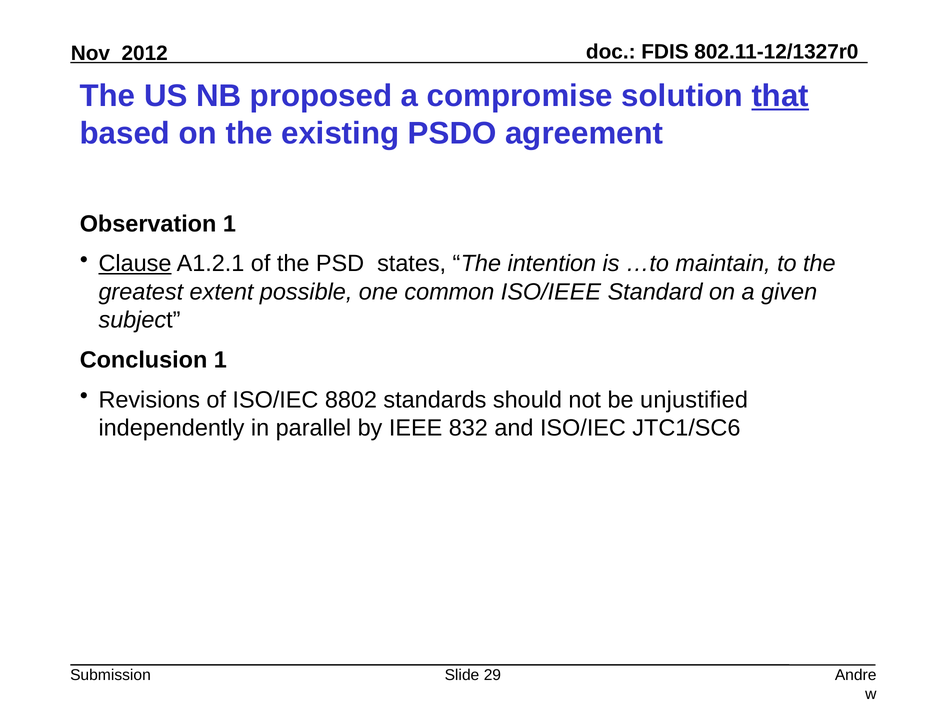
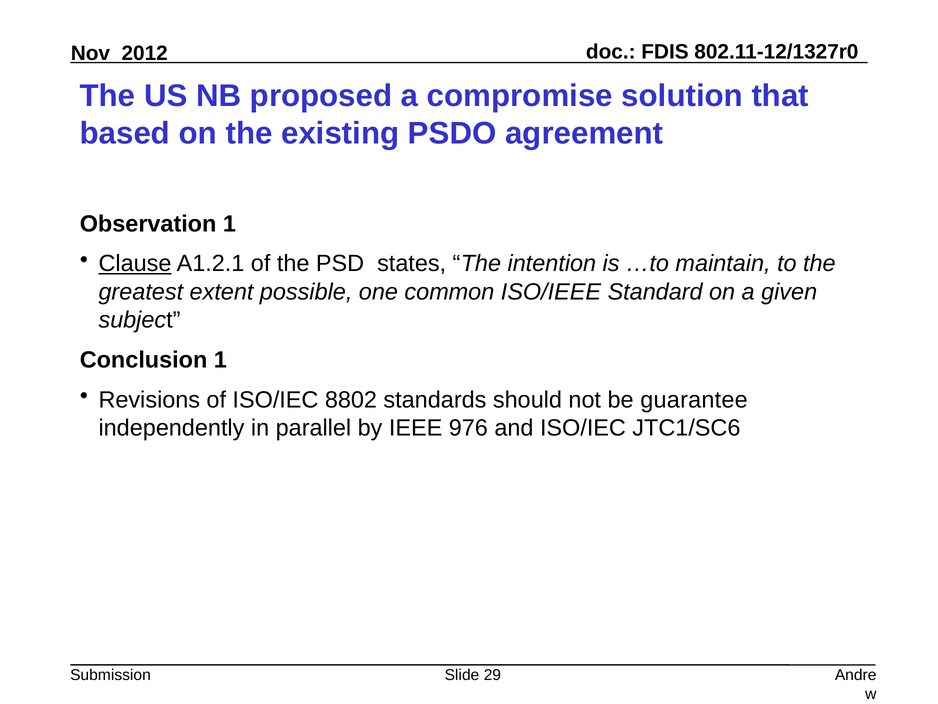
that underline: present -> none (780, 96)
unjustified: unjustified -> guarantee (694, 400)
832: 832 -> 976 (468, 428)
